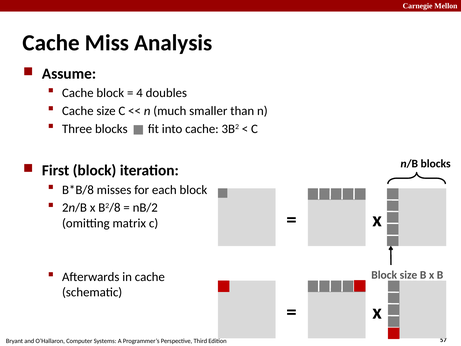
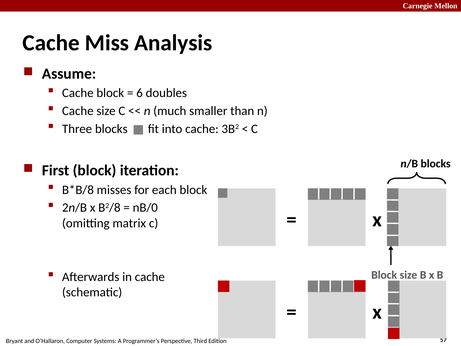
4: 4 -> 6 (140, 93)
nB/2: nB/2 -> nB/0 (145, 208)
